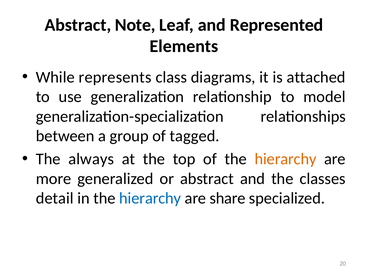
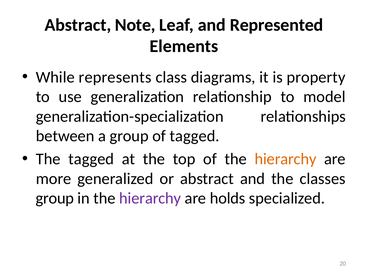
attached: attached -> property (316, 77)
The always: always -> tagged (91, 159)
detail: detail -> group (55, 198)
hierarchy colour: blue -> purple (150, 198)
share: share -> holds (228, 198)
